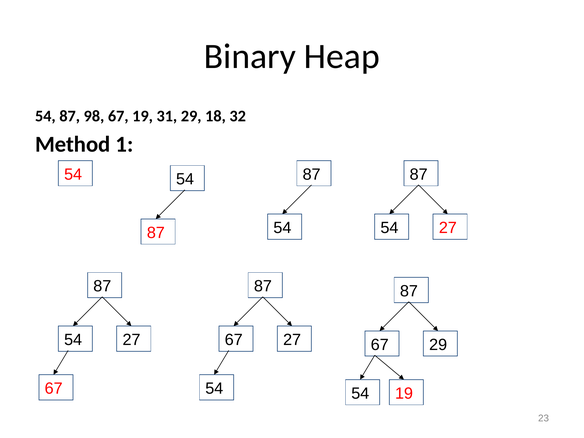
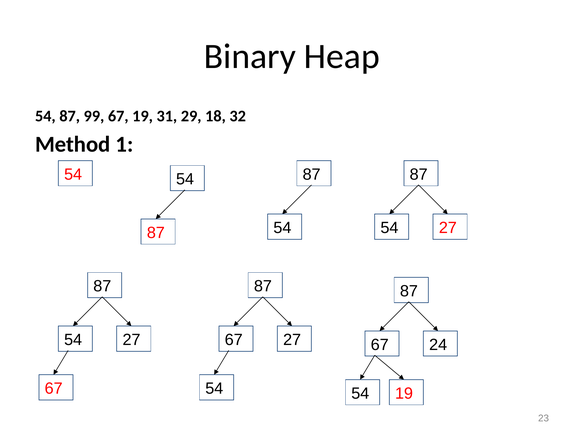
98: 98 -> 99 (94, 116)
67 29: 29 -> 24 (438, 345)
